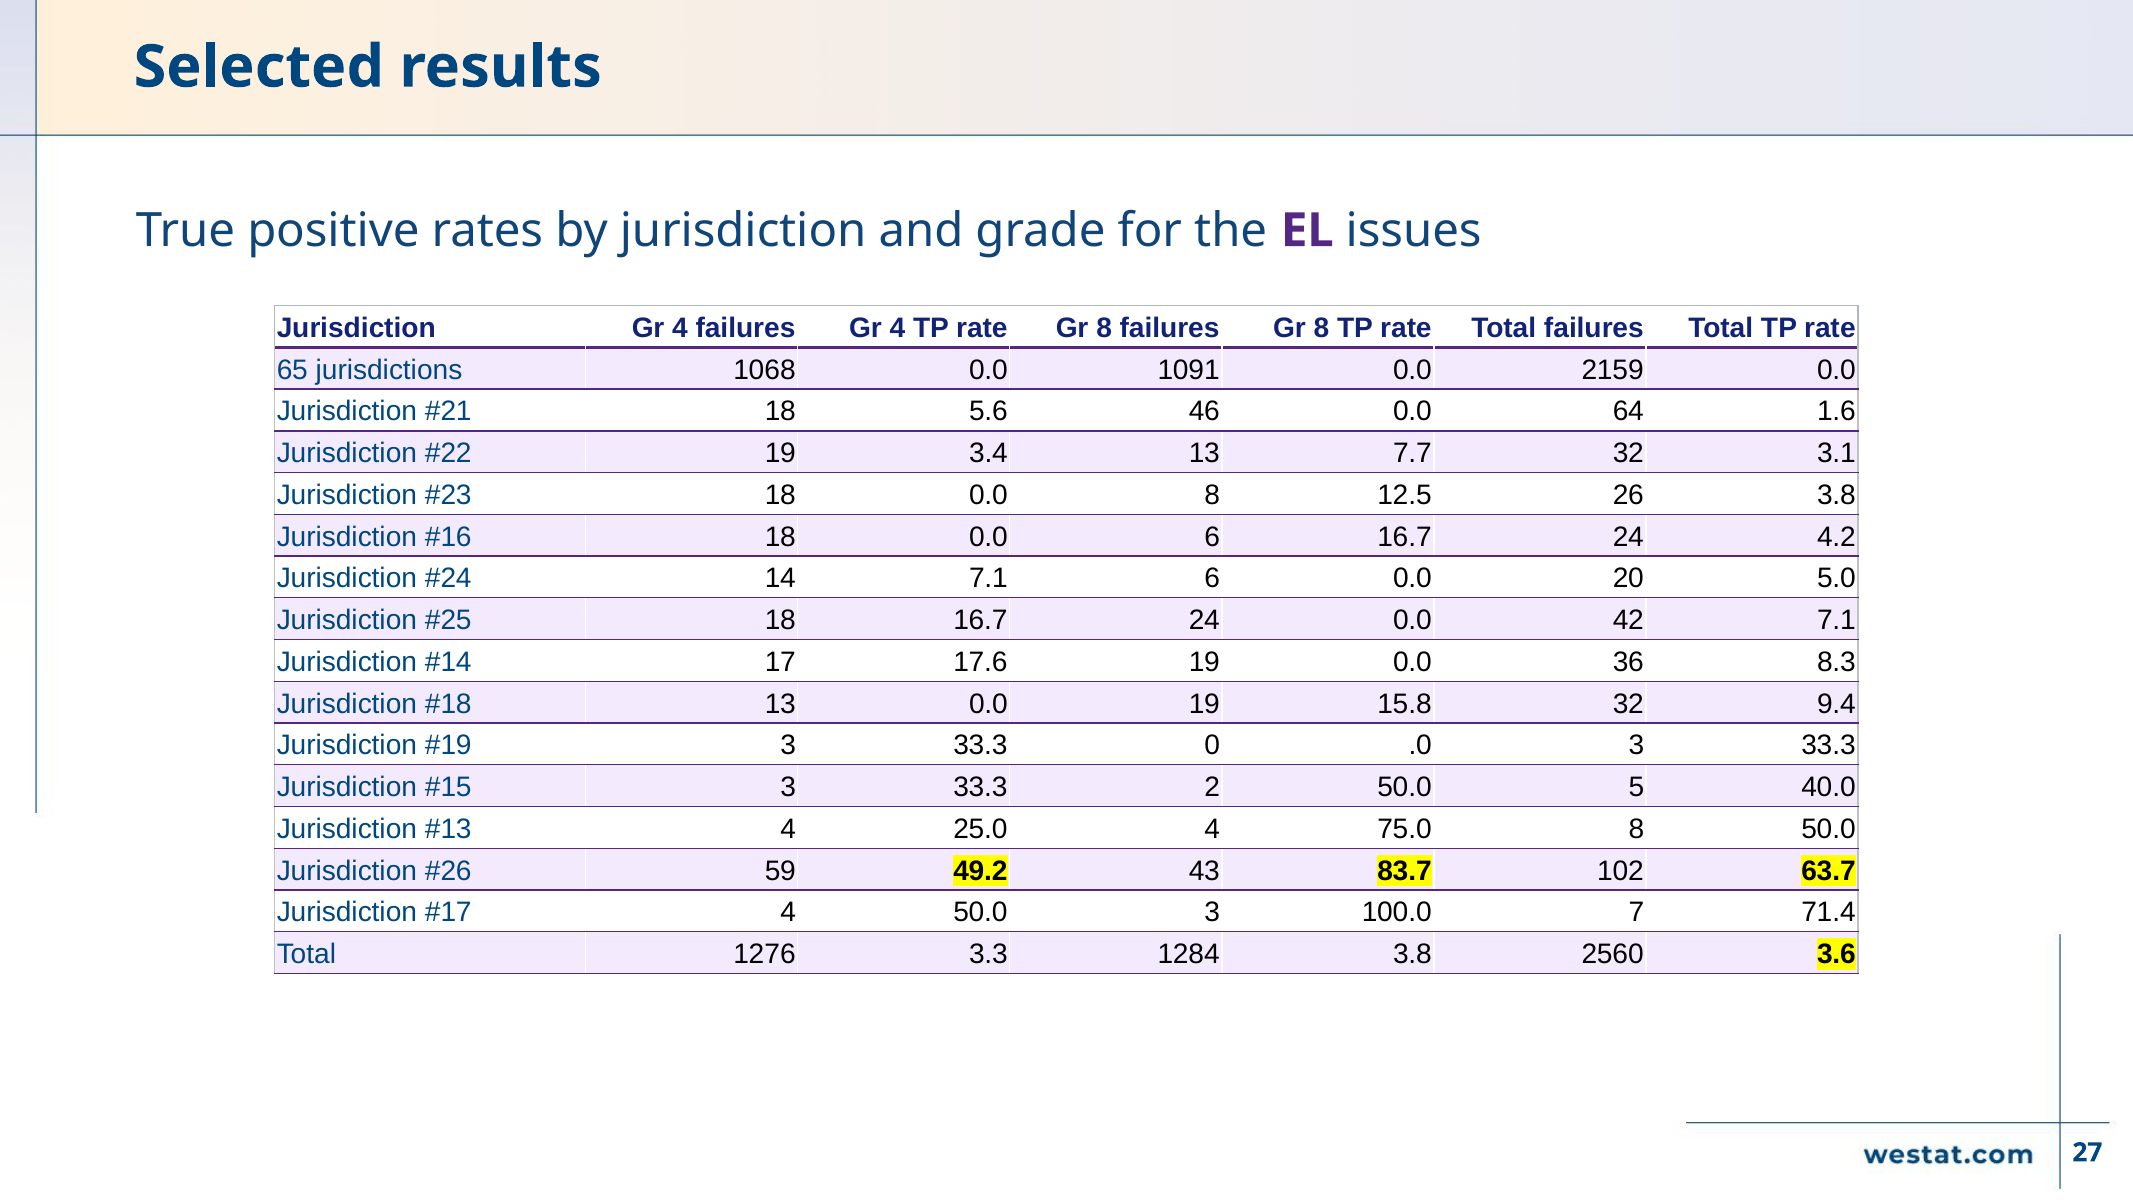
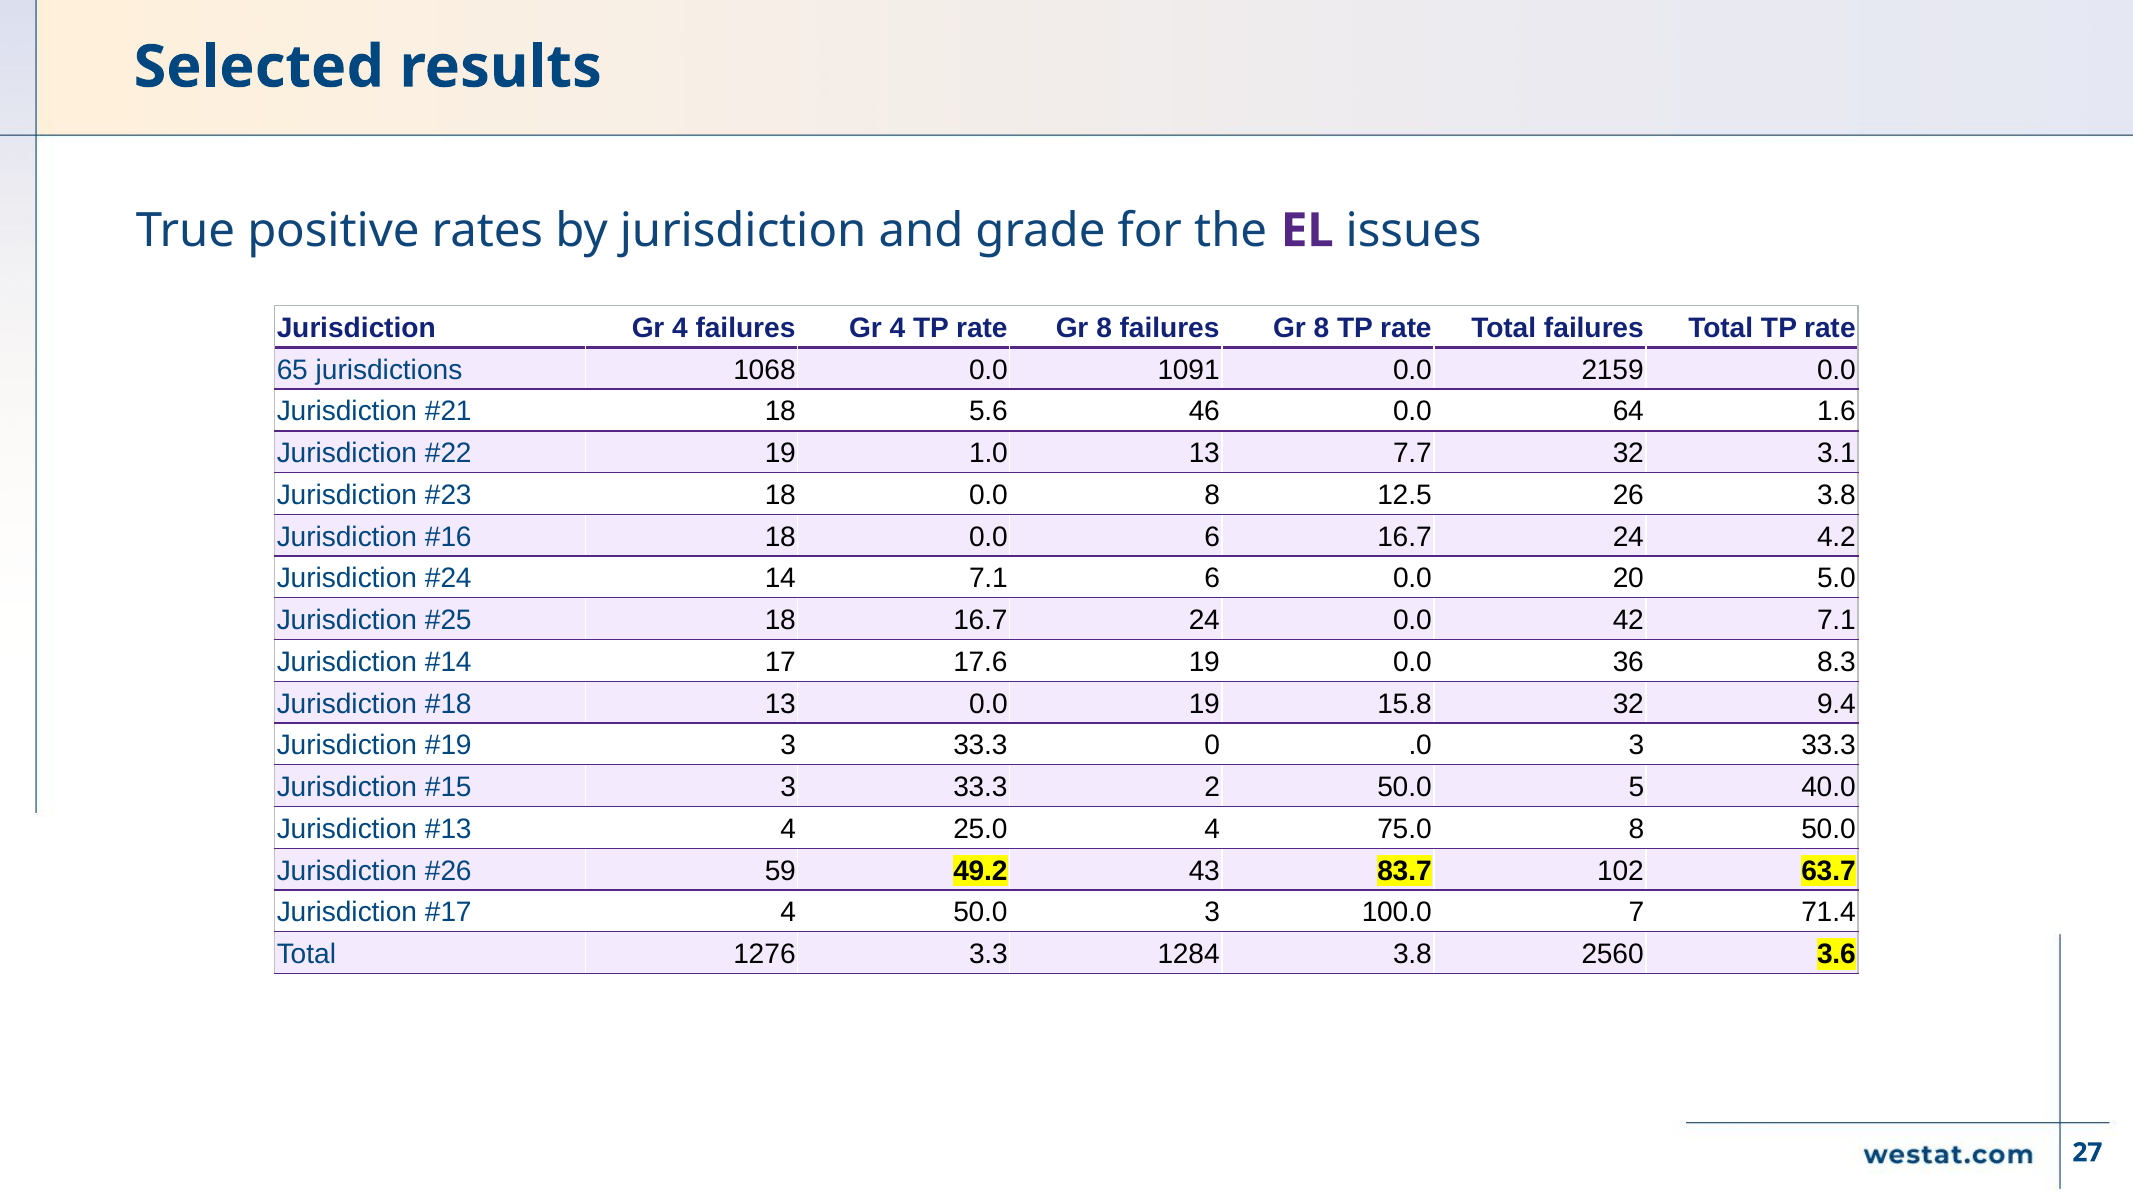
3.4: 3.4 -> 1.0 (988, 453)
